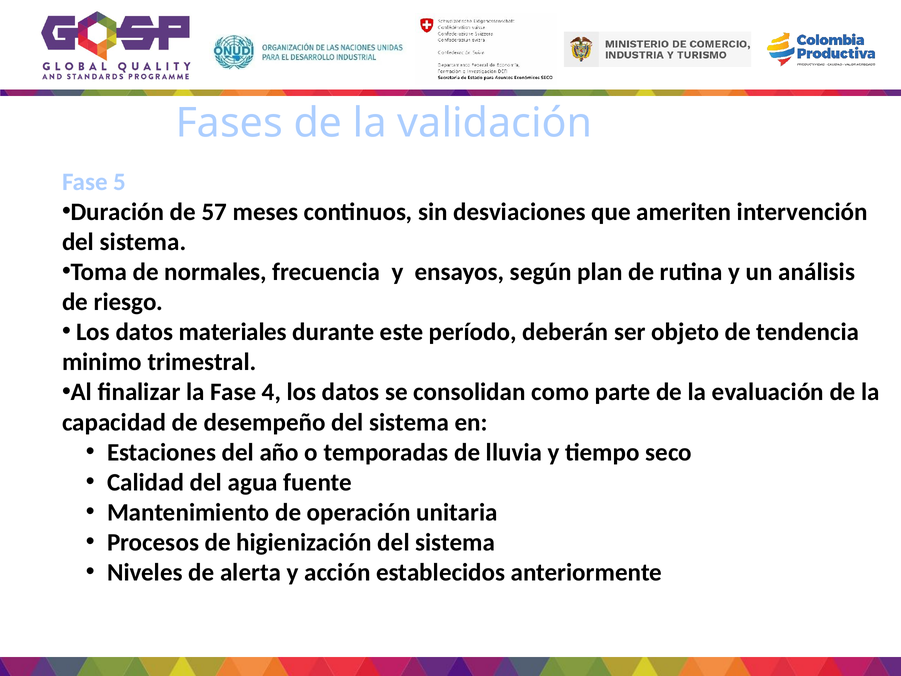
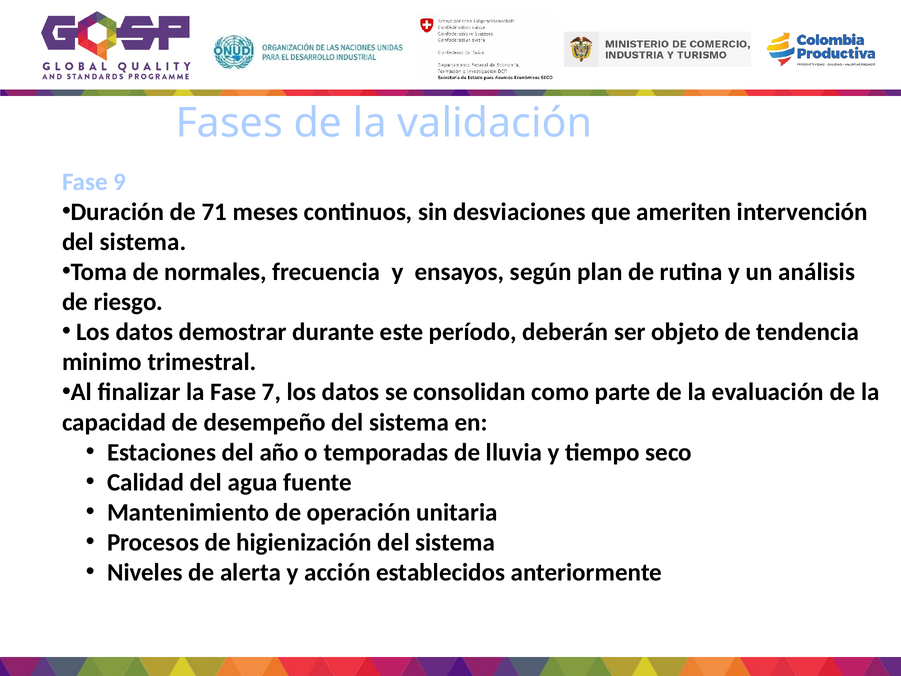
5: 5 -> 9 (120, 182)
57: 57 -> 71 (214, 212)
materiales: materiales -> demostrar (233, 332)
4: 4 -> 7 (271, 392)
